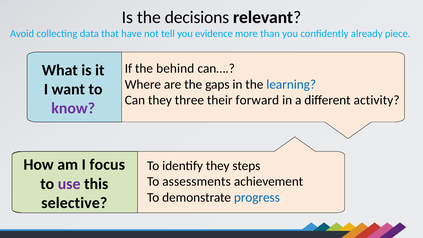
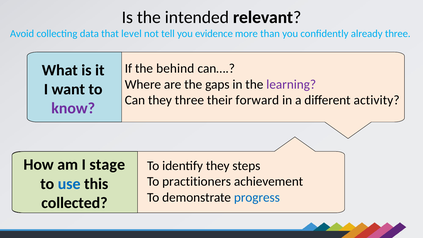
decisions: decisions -> intended (197, 17)
have: have -> level (131, 34)
already piece: piece -> three (398, 34)
learning colour: blue -> purple (291, 84)
focus: focus -> stage (107, 165)
assessments: assessments -> practitioners (197, 182)
use colour: purple -> blue (69, 184)
selective: selective -> collected (74, 203)
